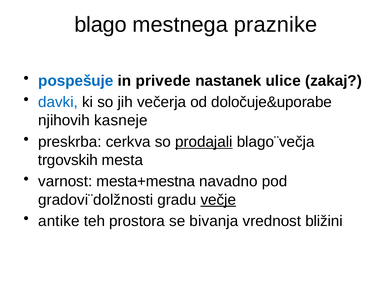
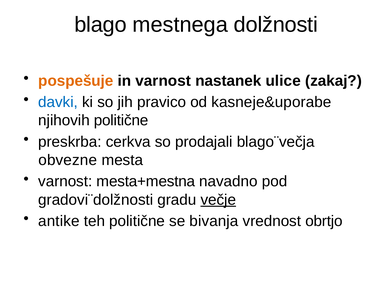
praznike: praznike -> dolžnosti (276, 25)
pospešuje colour: blue -> orange (76, 81)
in privede: privede -> varnost (163, 81)
večerja: večerja -> pravico (162, 102)
določuje&uporabe: določuje&uporabe -> kasneje&uporabe (271, 102)
njihovih kasneje: kasneje -> politične (121, 120)
prodajali underline: present -> none (204, 142)
trgovskih: trgovskih -> obvezne (68, 160)
teh prostora: prostora -> politične (137, 221)
bližini: bližini -> obrtjo (324, 221)
